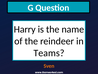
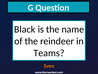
Harry: Harry -> Black (25, 29)
